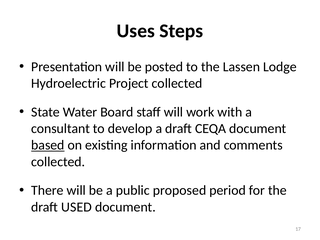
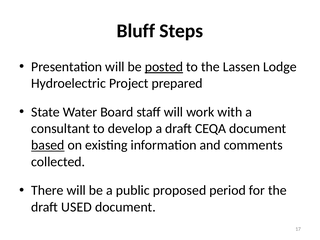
Uses: Uses -> Bluff (136, 31)
posted underline: none -> present (164, 67)
Project collected: collected -> prepared (177, 83)
